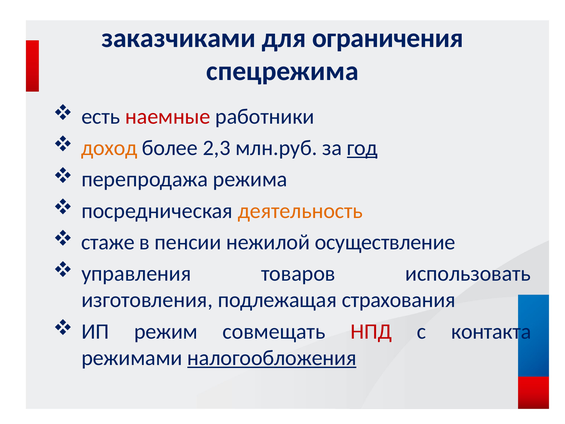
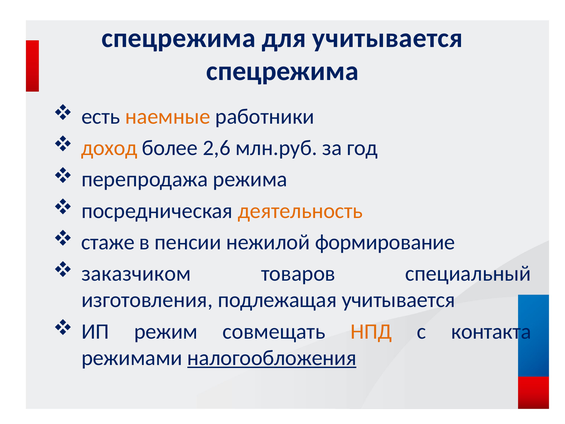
заказчиками: заказчиками -> спецрежима (179, 38)
для ограничения: ограничения -> учитывается (388, 38)
наемные colour: red -> orange (168, 116)
2,3: 2,3 -> 2,6 (217, 148)
год underline: present -> none (362, 148)
осуществление: осуществление -> формирование (385, 242)
управления: управления -> заказчиком (136, 273)
использовать: использовать -> специальный (468, 273)
подлежащая страхования: страхования -> учитывается (399, 300)
НПД colour: red -> orange (371, 331)
